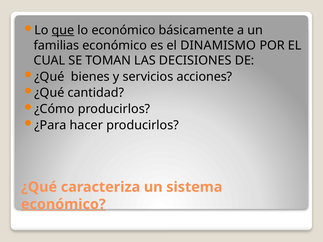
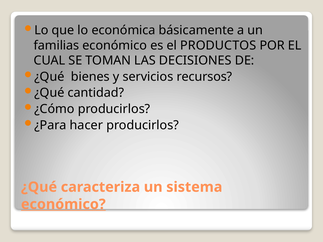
que underline: present -> none (63, 30)
lo económico: económico -> económica (124, 30)
DINAMISMO: DINAMISMO -> PRODUCTOS (218, 45)
acciones: acciones -> recursos (204, 77)
